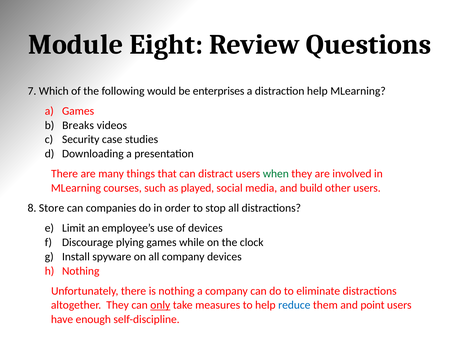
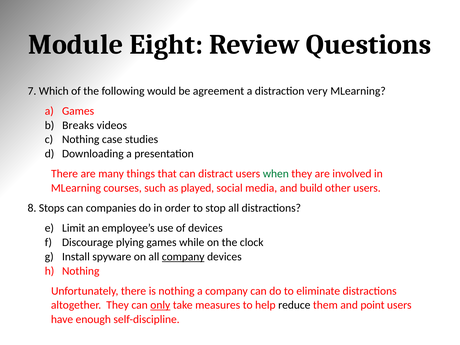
enterprises: enterprises -> agreement (219, 91)
distraction help: help -> very (317, 91)
Security: Security -> Nothing (81, 140)
Store: Store -> Stops (52, 208)
company underline: none -> present (183, 257)
reduce colour: blue -> black (294, 305)
